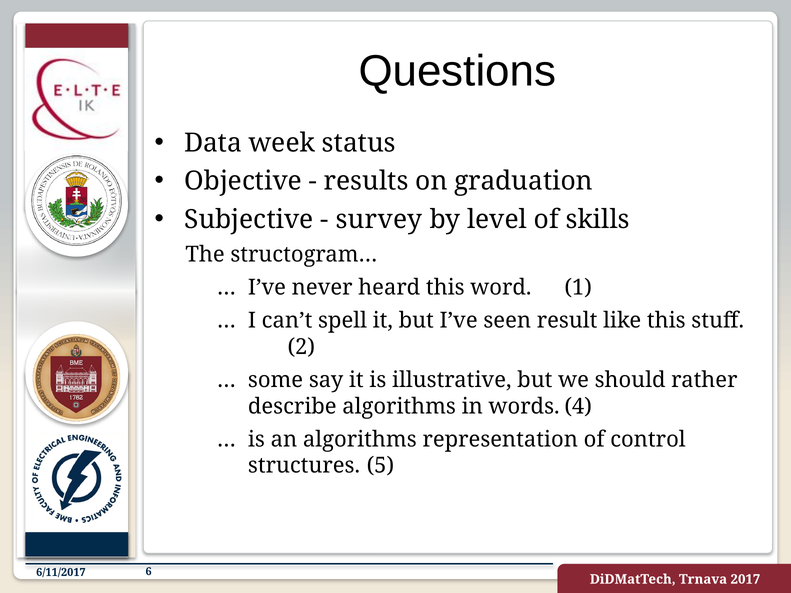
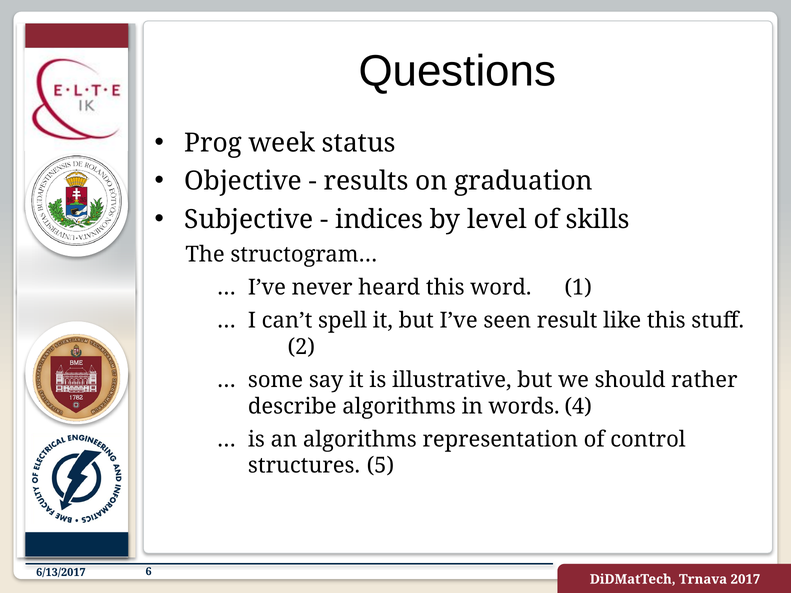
Data: Data -> Prog (213, 143)
survey: survey -> indices (379, 219)
6/11/2017: 6/11/2017 -> 6/13/2017 (61, 573)
